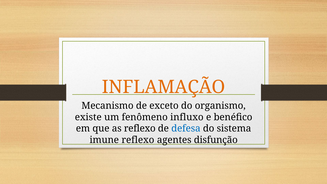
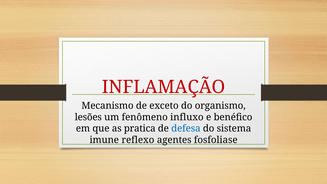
INFLAMAÇÃO colour: orange -> red (164, 87)
existe: existe -> lesões (88, 117)
as reflexo: reflexo -> pratica (140, 129)
disfunção: disfunção -> fosfoliase (216, 140)
